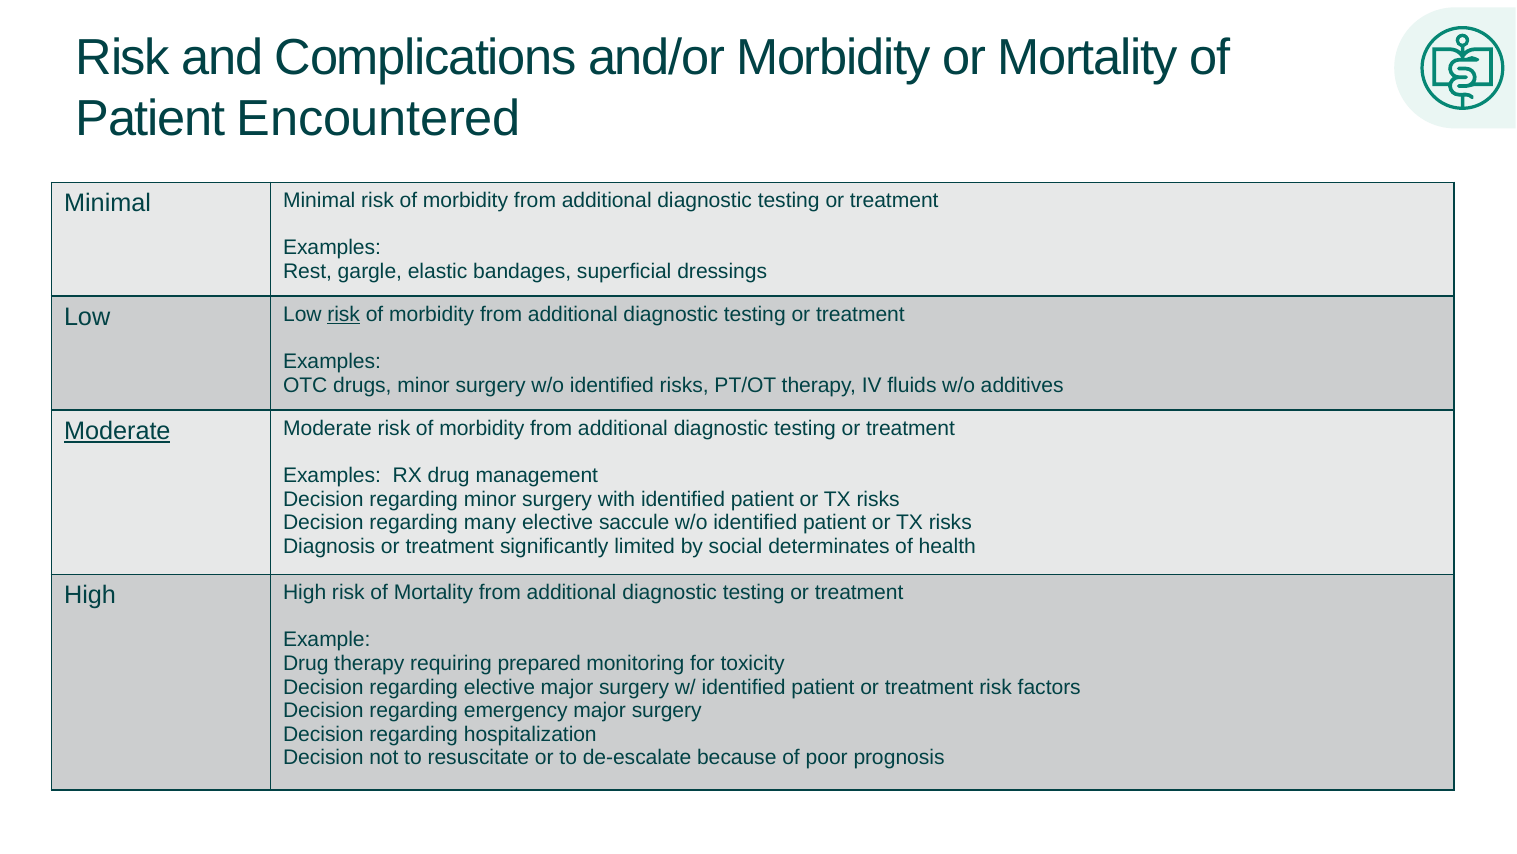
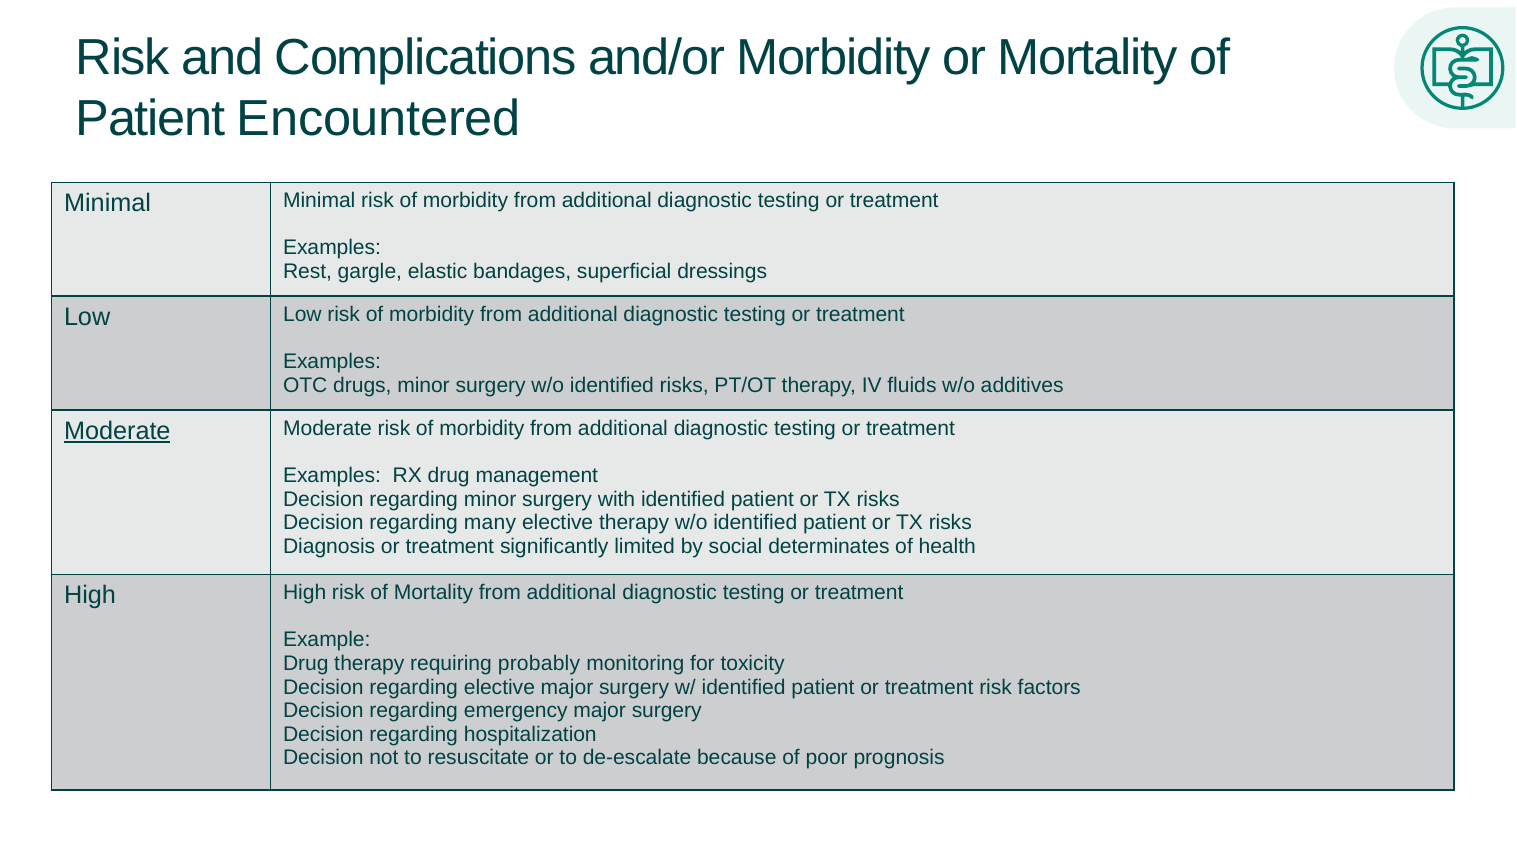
risk underline: present -> none (344, 314)
elective saccule: saccule -> therapy (634, 522)
prepared: prepared -> probably (539, 663)
